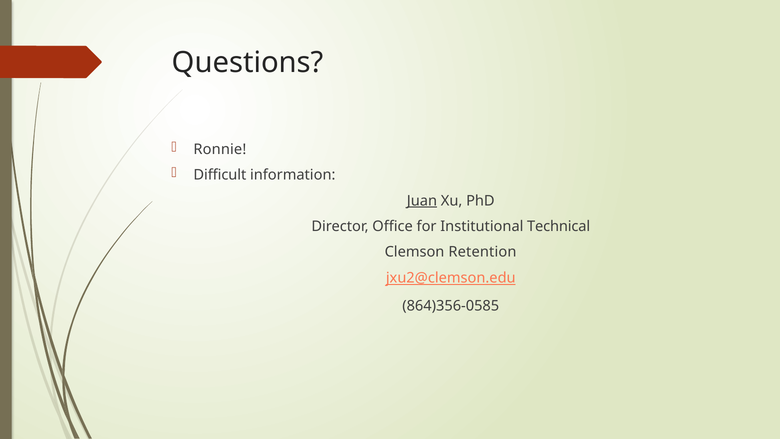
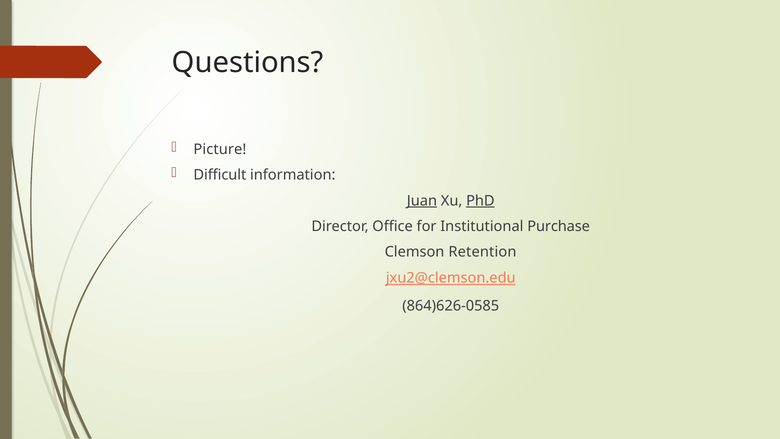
Ronnie: Ronnie -> Picture (220, 149)
PhD underline: none -> present (480, 201)
Technical: Technical -> Purchase (559, 226)
864)356-0585: 864)356-0585 -> 864)626-0585 (451, 306)
